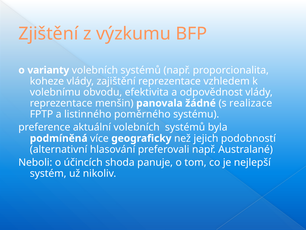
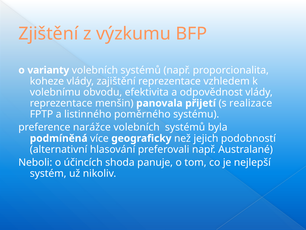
žádné: žádné -> přijetí (201, 103)
aktuální: aktuální -> narážce (92, 127)
